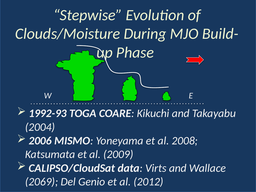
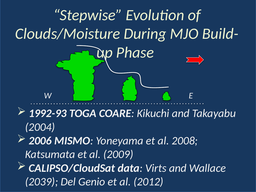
2069: 2069 -> 2039 (42, 182)
